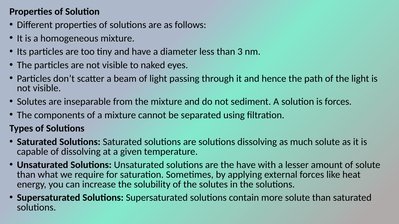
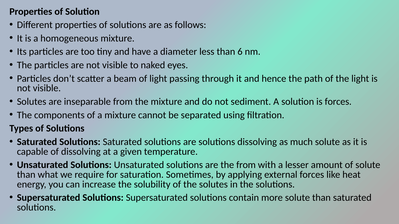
3: 3 -> 6 (240, 52)
the have: have -> from (246, 165)
